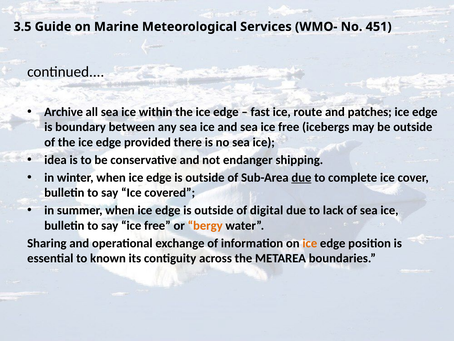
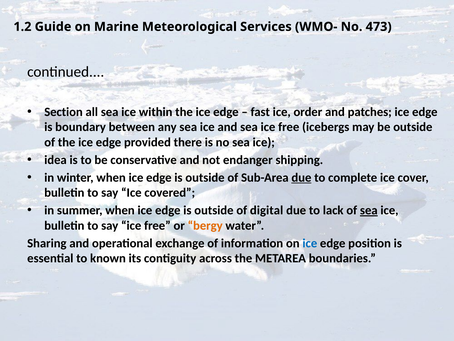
3.5: 3.5 -> 1.2 (22, 27)
451: 451 -> 473 (379, 27)
Archive: Archive -> Section (63, 112)
route: route -> order (308, 112)
sea underline: none -> present (369, 210)
ice colour: orange -> blue (310, 243)
